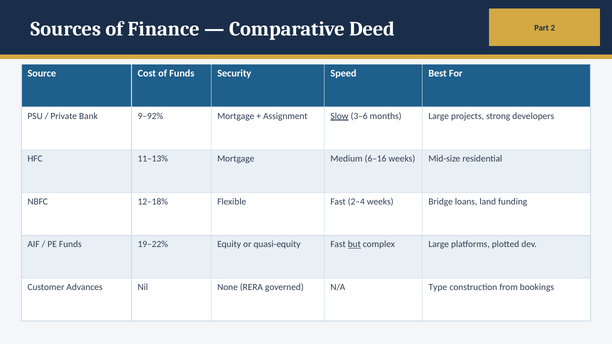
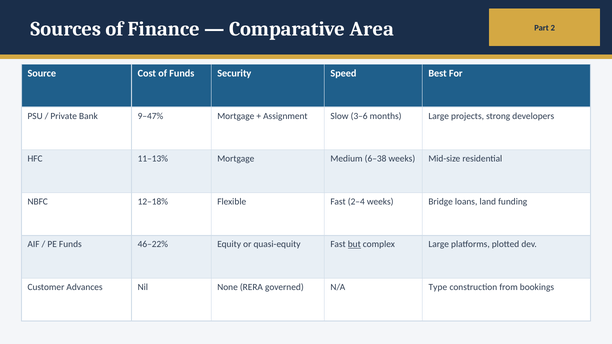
Deed: Deed -> Area (372, 29)
9–92%: 9–92% -> 9–47% (150, 116)
Slow underline: present -> none (339, 116)
6–16: 6–16 -> 6–38 (376, 159)
19–22%: 19–22% -> 46–22% (153, 245)
